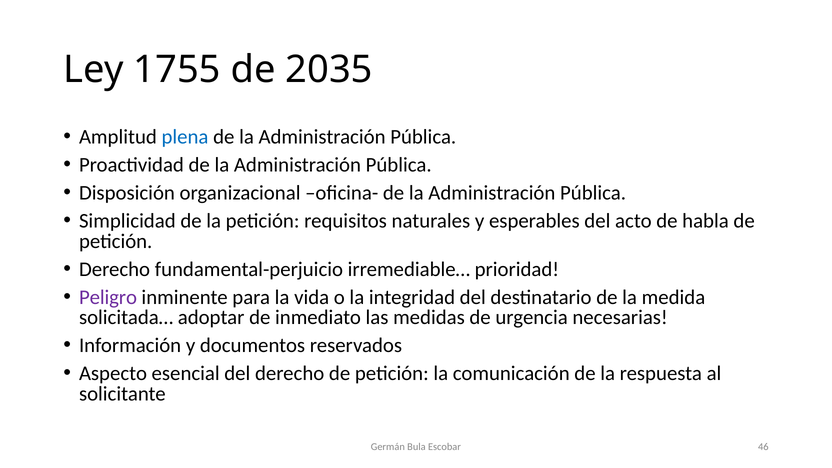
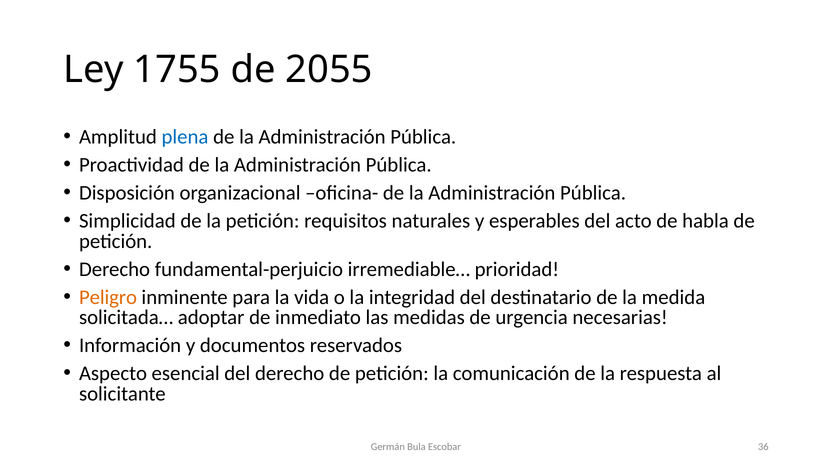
2035: 2035 -> 2055 (329, 70)
Peligro colour: purple -> orange (108, 297)
46: 46 -> 36 (763, 447)
